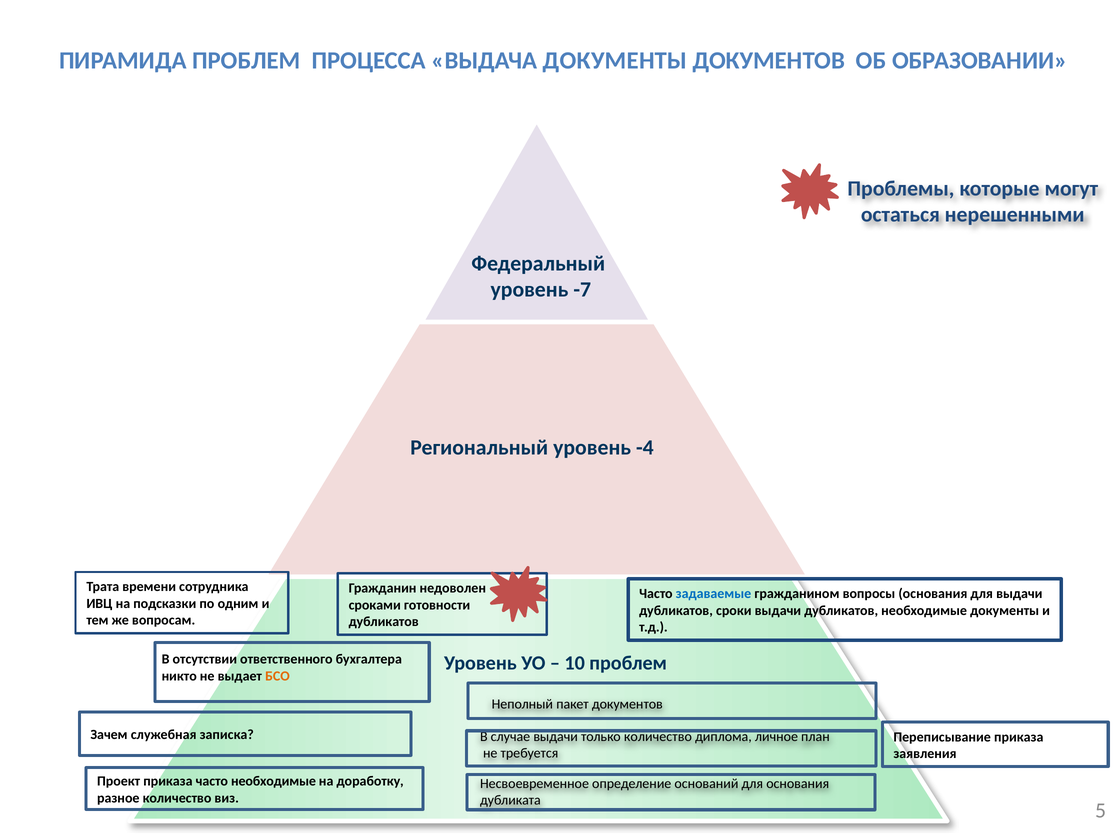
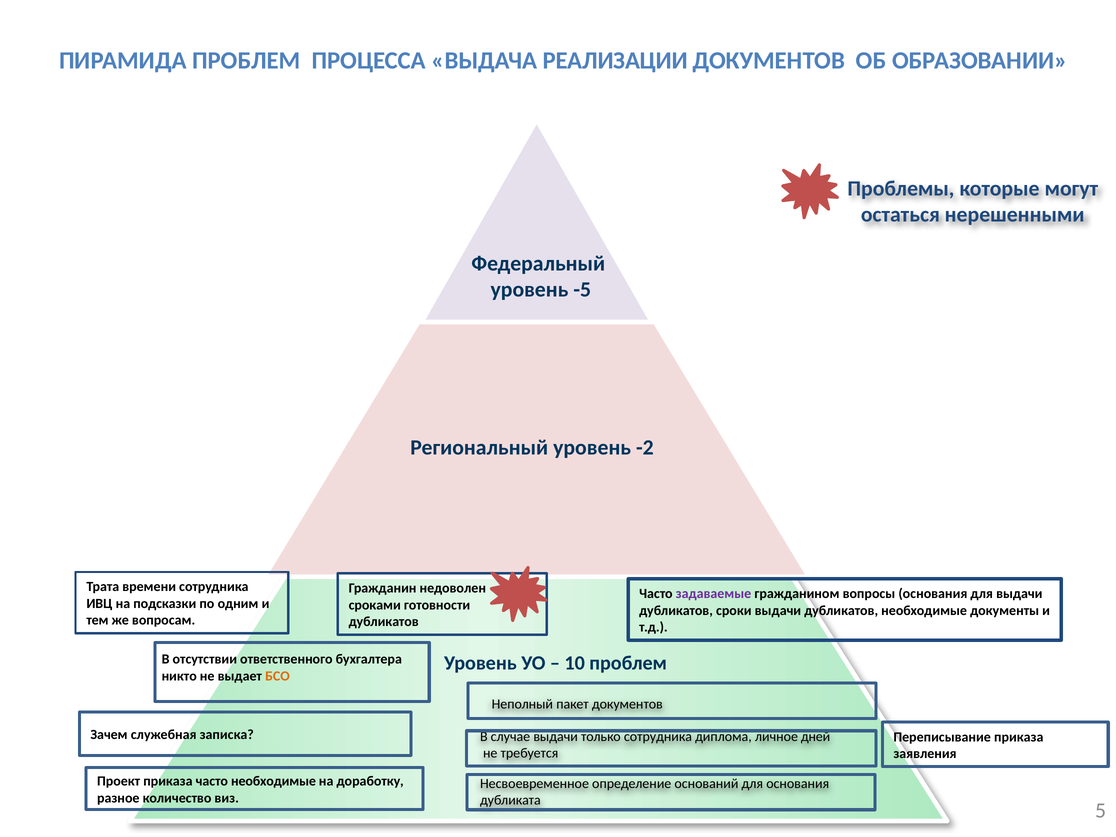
ВЫДАЧА ДОКУМЕНТЫ: ДОКУМЕНТЫ -> РЕАЛИЗАЦИИ (615, 61)
-7: -7 -> -5 (582, 289)
-4: -4 -> -2 (645, 448)
задаваемые colour: blue -> purple (713, 594)
только количество: количество -> сотрудника (658, 737)
план: план -> дней (816, 737)
